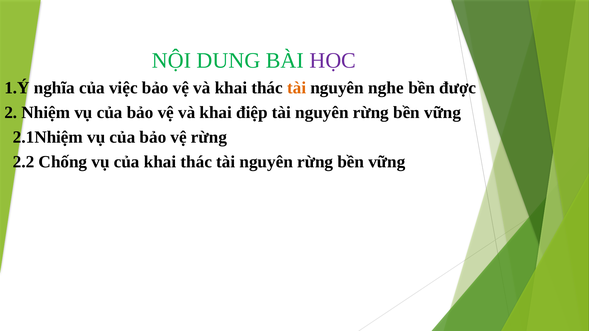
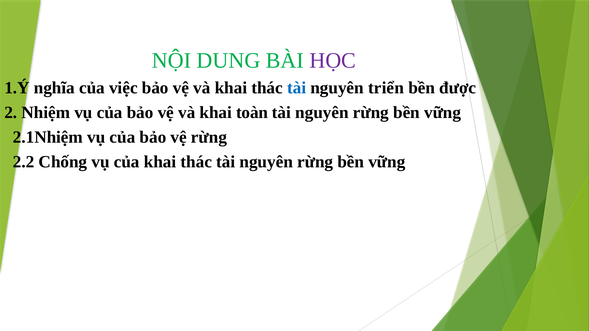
tài colour: orange -> blue (297, 88)
nghe: nghe -> triển (386, 88)
điệp: điệp -> toàn (252, 113)
